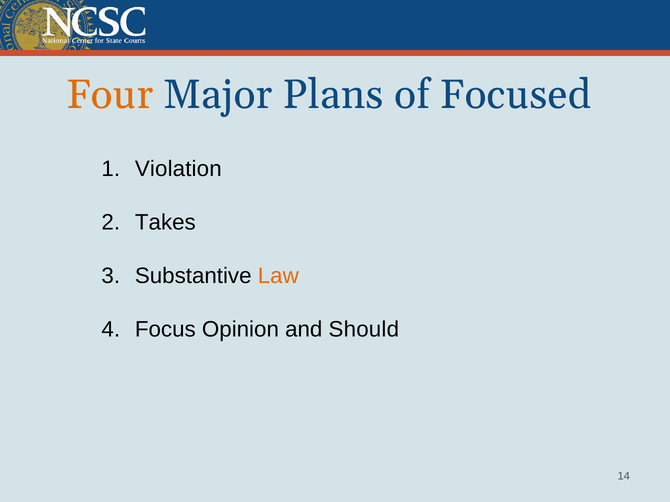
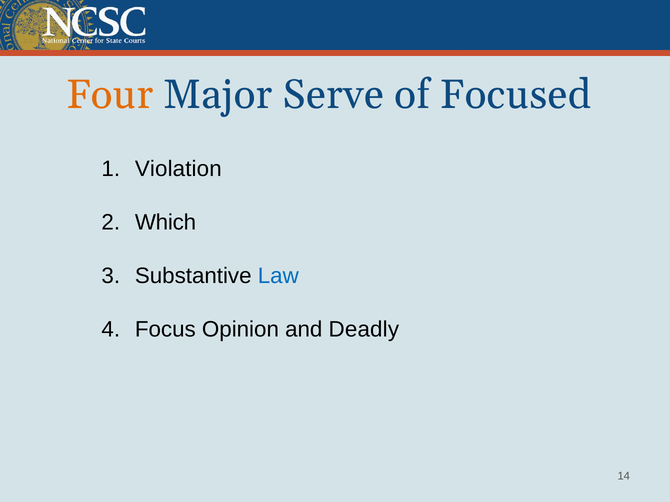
Plans: Plans -> Serve (333, 95)
Takes: Takes -> Which (165, 223)
Law colour: orange -> blue (278, 276)
Should: Should -> Deadly (364, 330)
